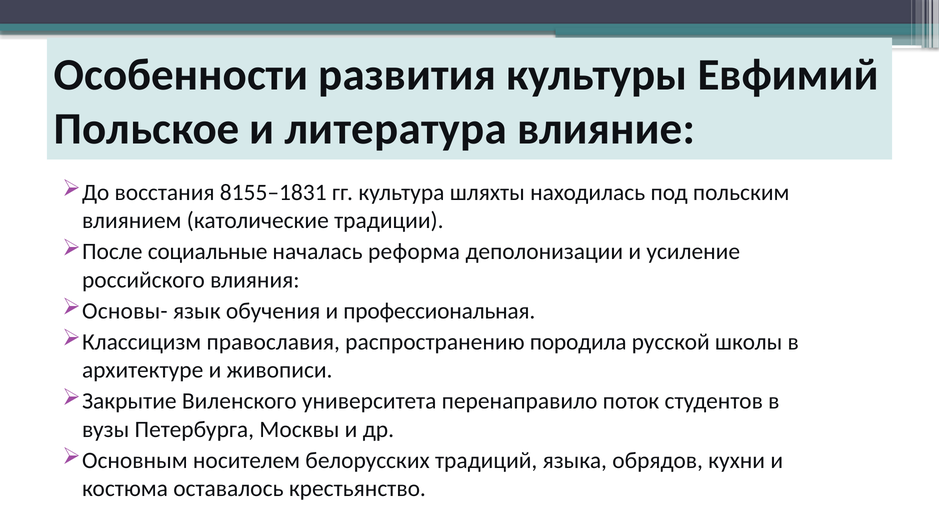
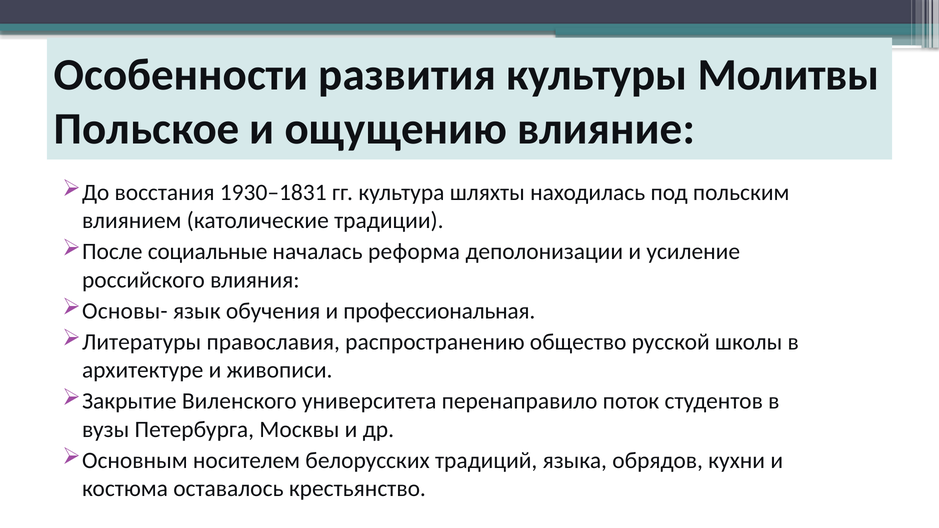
Евфимий: Евфимий -> Молитвы (788, 75)
литература: литература -> ощущению (396, 129)
8155–1831: 8155–1831 -> 1930–1831 (273, 192)
Классицизм: Классицизм -> Литературы (142, 342)
породила: породила -> общество (578, 342)
